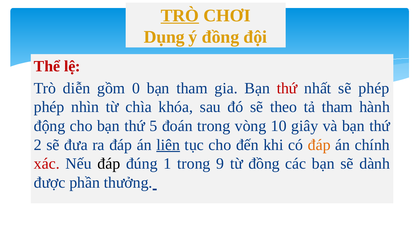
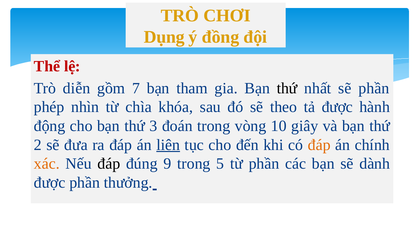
TRÒ underline: present -> none (180, 16)
0: 0 -> 7 (136, 88)
thứ colour: red -> black (287, 88)
sẽ phép: phép -> phần (374, 88)
tả tham: tham -> được (337, 107)
5: 5 -> 3 (154, 126)
xác colour: red -> orange (47, 164)
1: 1 -> 9 (167, 164)
9: 9 -> 5 (220, 164)
từ đồng: đồng -> phần (264, 164)
